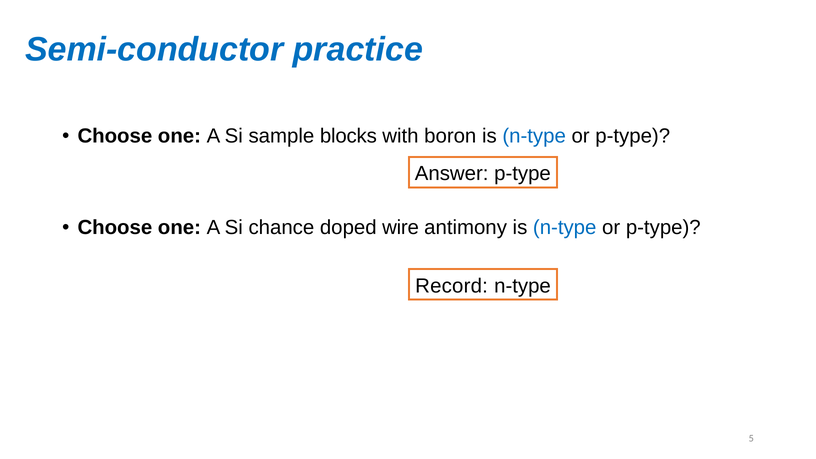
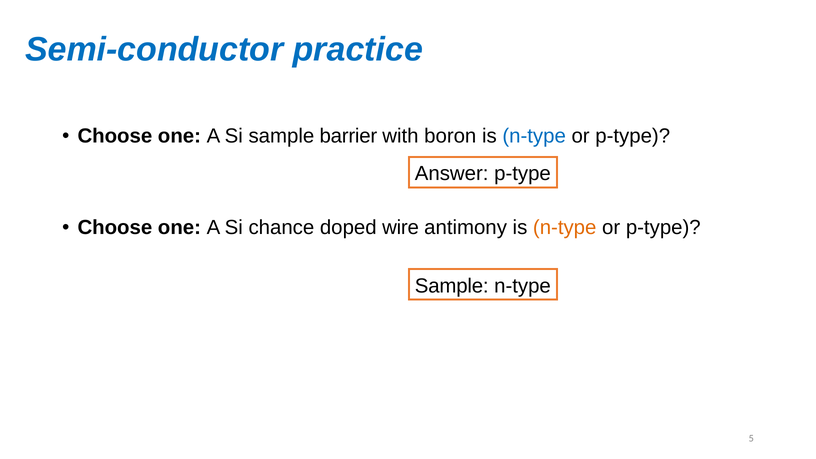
blocks: blocks -> barrier (348, 136)
n-type colour: blue -> orange (565, 228)
Record: Record -> Sample (452, 286)
